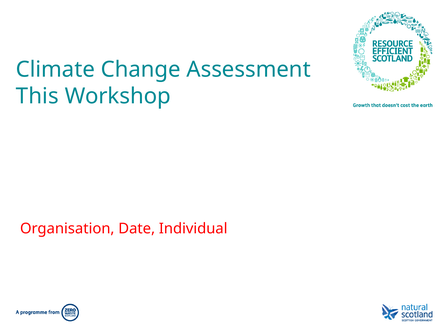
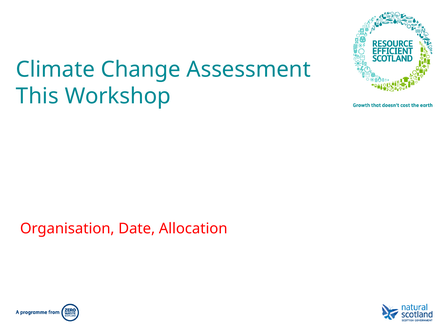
Individual: Individual -> Allocation (193, 228)
